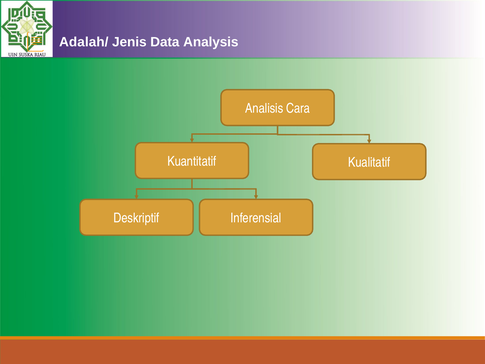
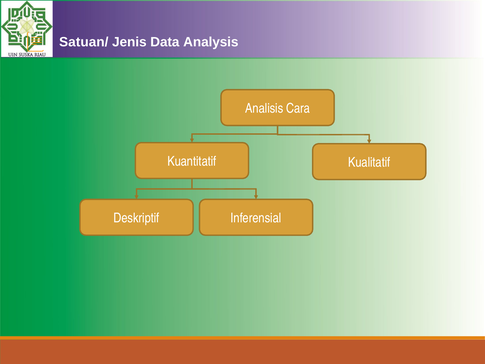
Adalah/: Adalah/ -> Satuan/ (84, 42)
